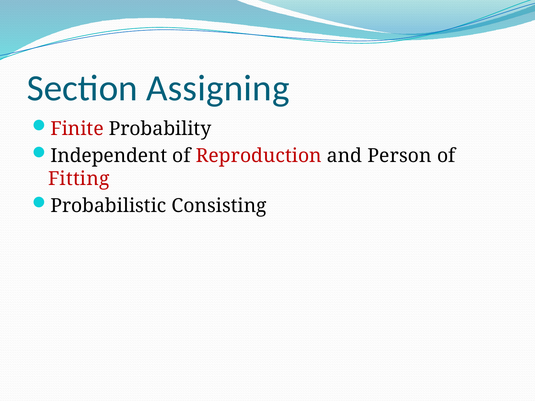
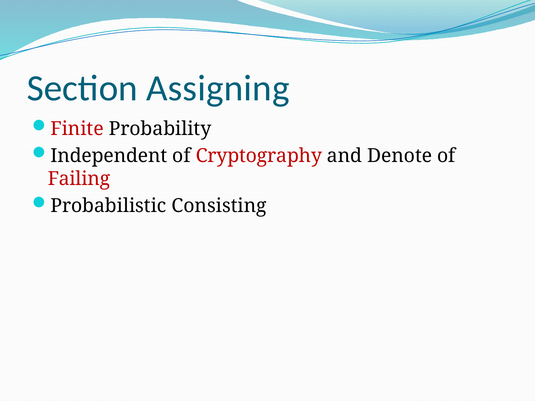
Reproduction: Reproduction -> Cryptography (259, 156)
Person: Person -> Denote (400, 156)
Fitting: Fitting -> Failing (79, 179)
